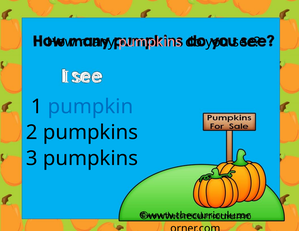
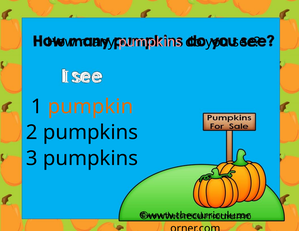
pumpkin colour: blue -> orange (90, 107)
